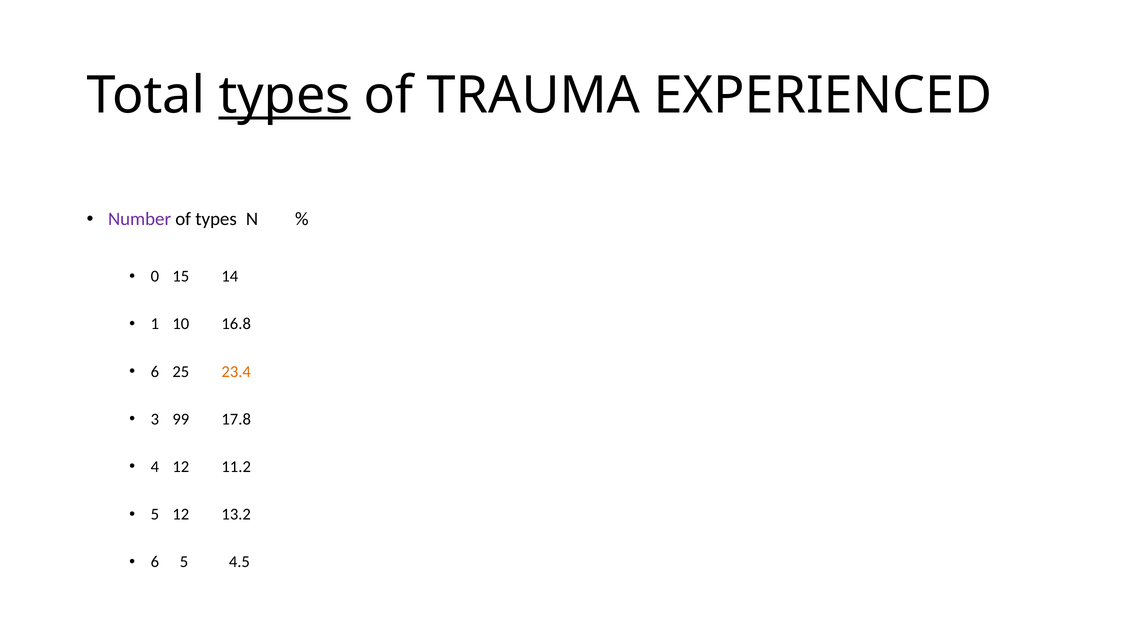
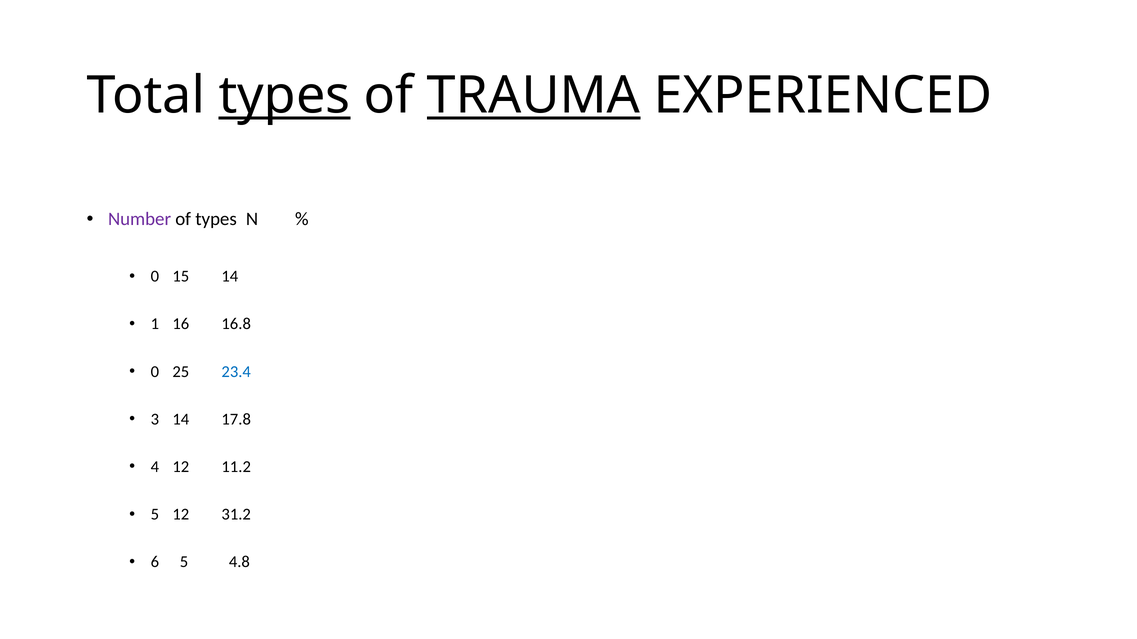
TRAUMA underline: none -> present (534, 96)
10: 10 -> 16 (181, 324)
6: 6 -> 0 (155, 372)
23.4 colour: orange -> blue (236, 372)
3 99: 99 -> 14 (181, 420)
13.2: 13.2 -> 31.2 (236, 515)
4.5: 4.5 -> 4.8 (239, 562)
